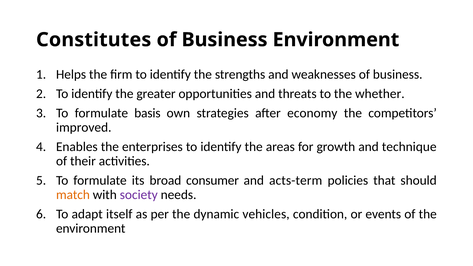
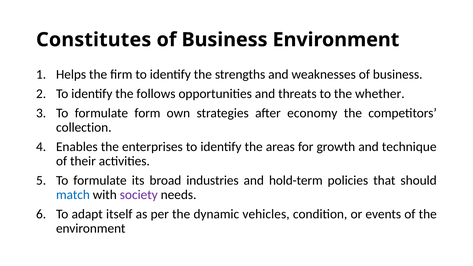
greater: greater -> follows (156, 94)
basis: basis -> form (147, 113)
improved: improved -> collection (84, 127)
consumer: consumer -> industries (212, 181)
acts-term: acts-term -> hold-term (296, 181)
match colour: orange -> blue (73, 195)
